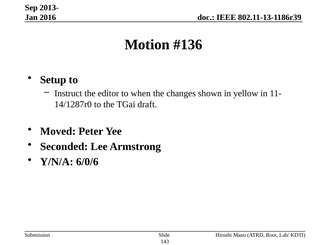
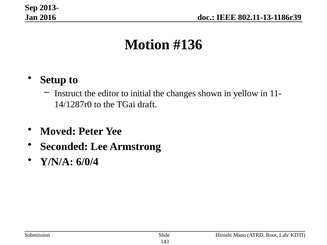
when: when -> initial (141, 93)
6/0/6: 6/0/6 -> 6/0/4 (87, 162)
